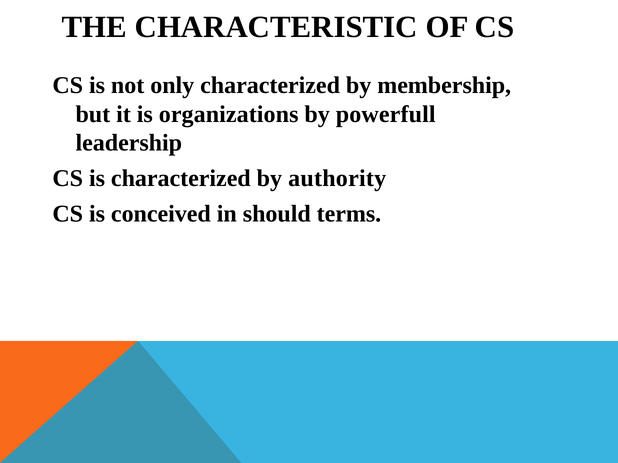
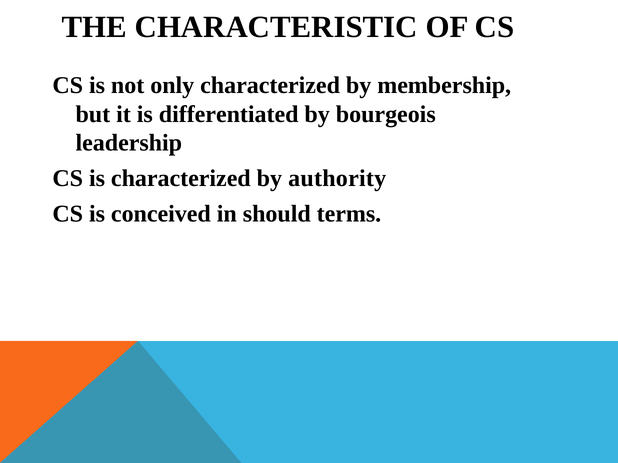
organizations: organizations -> differentiated (229, 114)
powerfull: powerfull -> bourgeois (386, 114)
